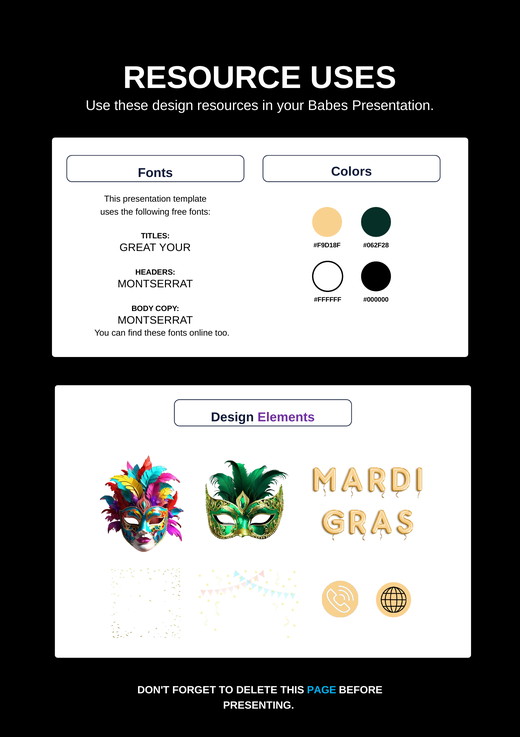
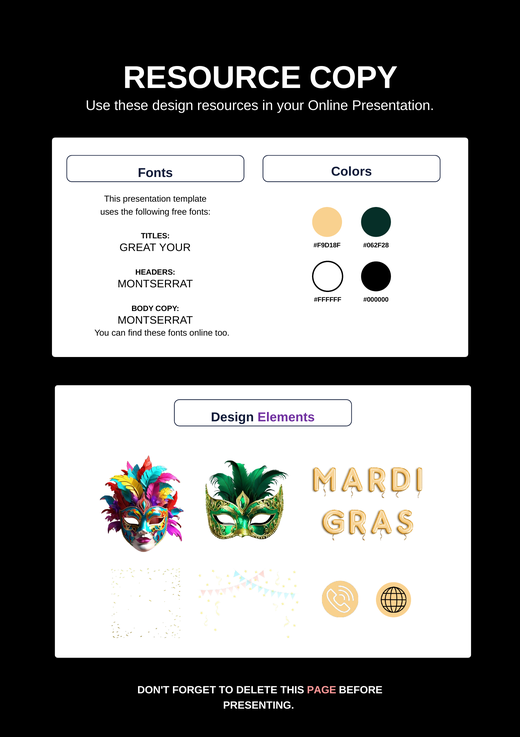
RESOURCE USES: USES -> COPY (354, 78)
your Babes: Babes -> Online (328, 106)
PAGE colour: light blue -> pink (322, 689)
